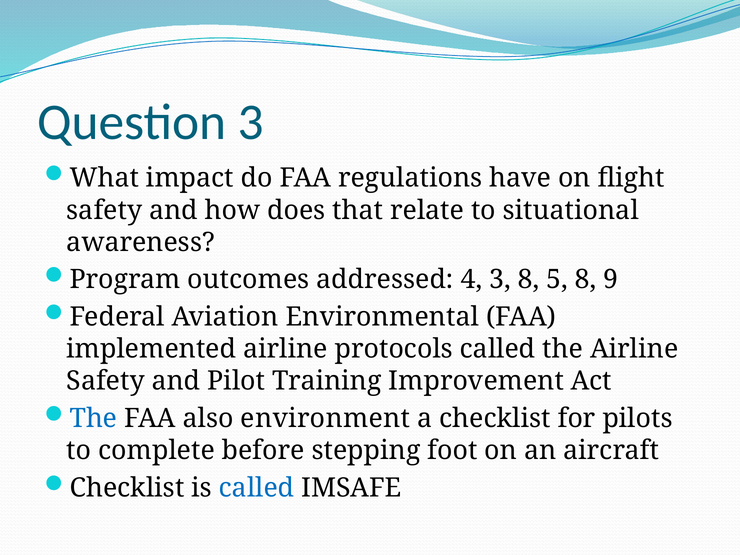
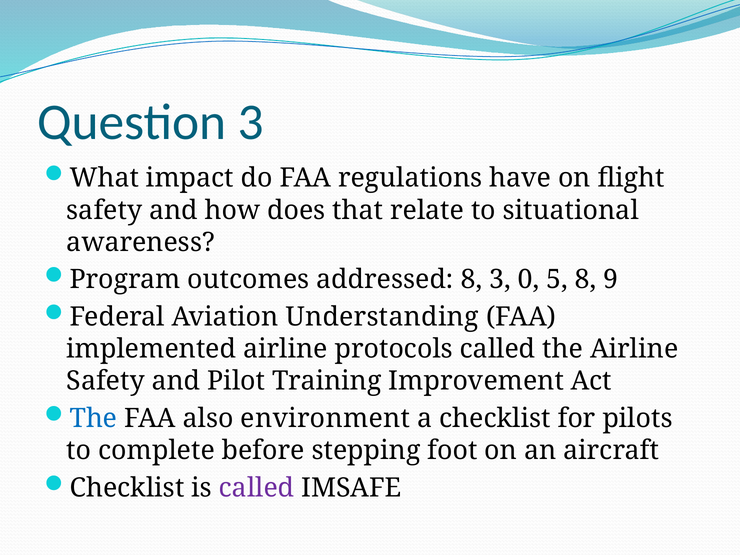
addressed 4: 4 -> 8 (471, 280)
3 8: 8 -> 0 (529, 280)
Environmental: Environmental -> Understanding (382, 317)
called colour: blue -> purple (257, 488)
